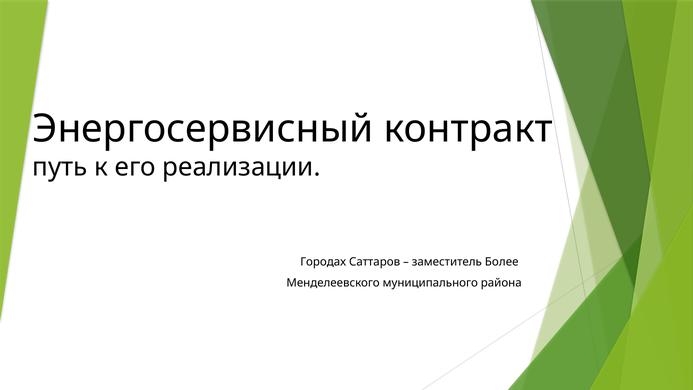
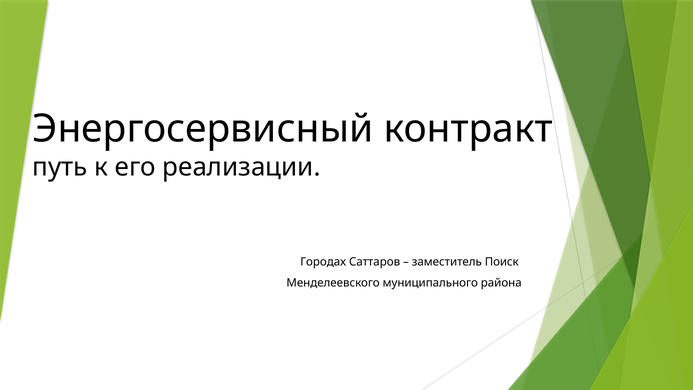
Более: Более -> Поиск (502, 262)
